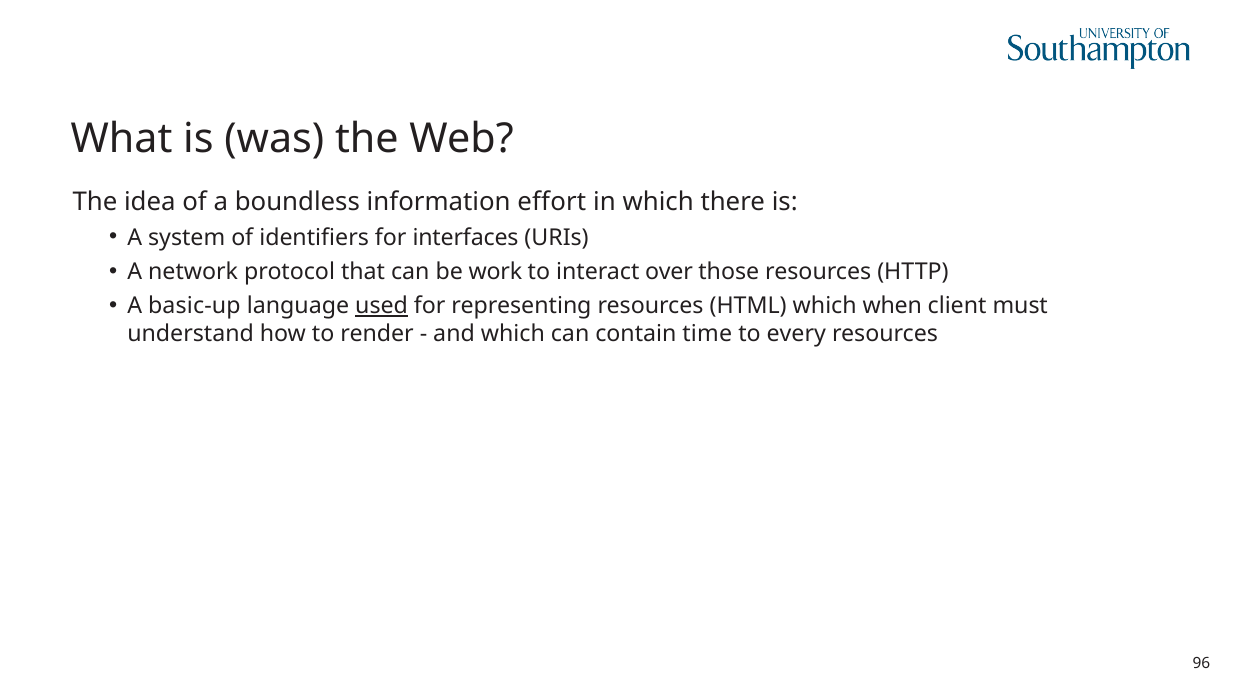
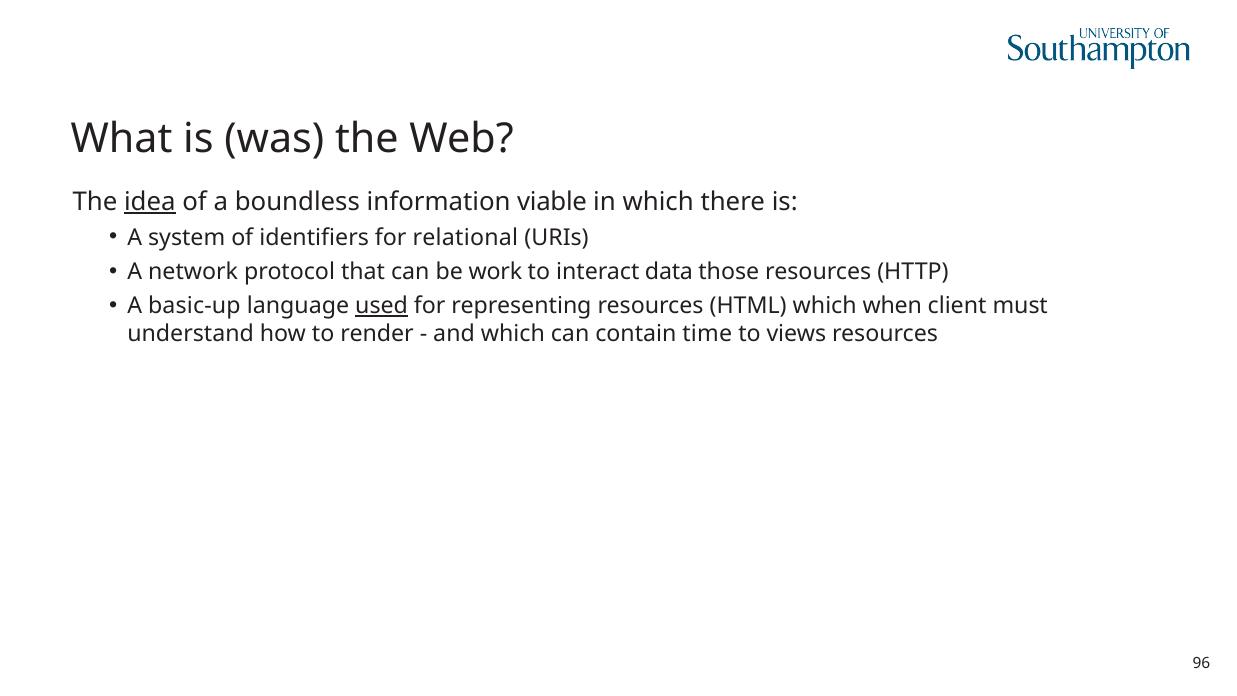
idea underline: none -> present (150, 202)
effort: effort -> viable (552, 202)
interfaces: interfaces -> relational (465, 237)
over: over -> data (669, 272)
every: every -> views (796, 334)
